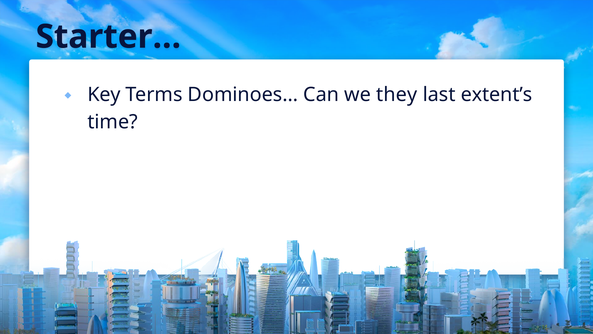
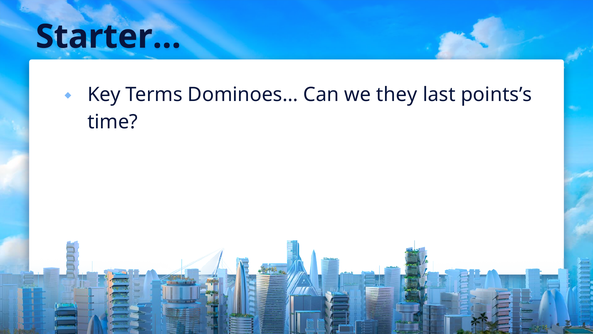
extent’s: extent’s -> points’s (496, 95)
